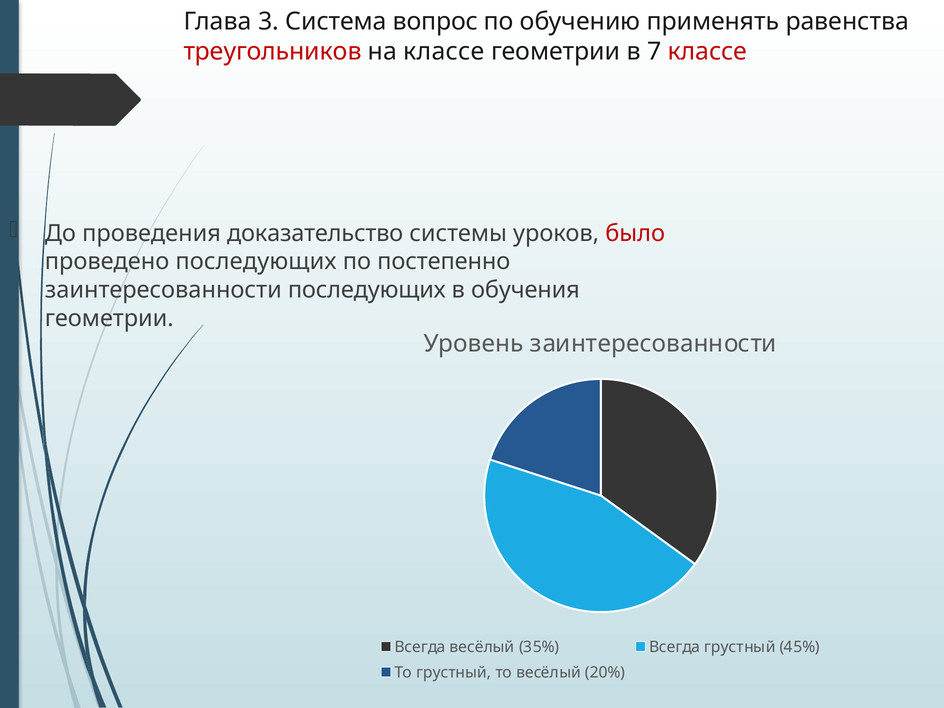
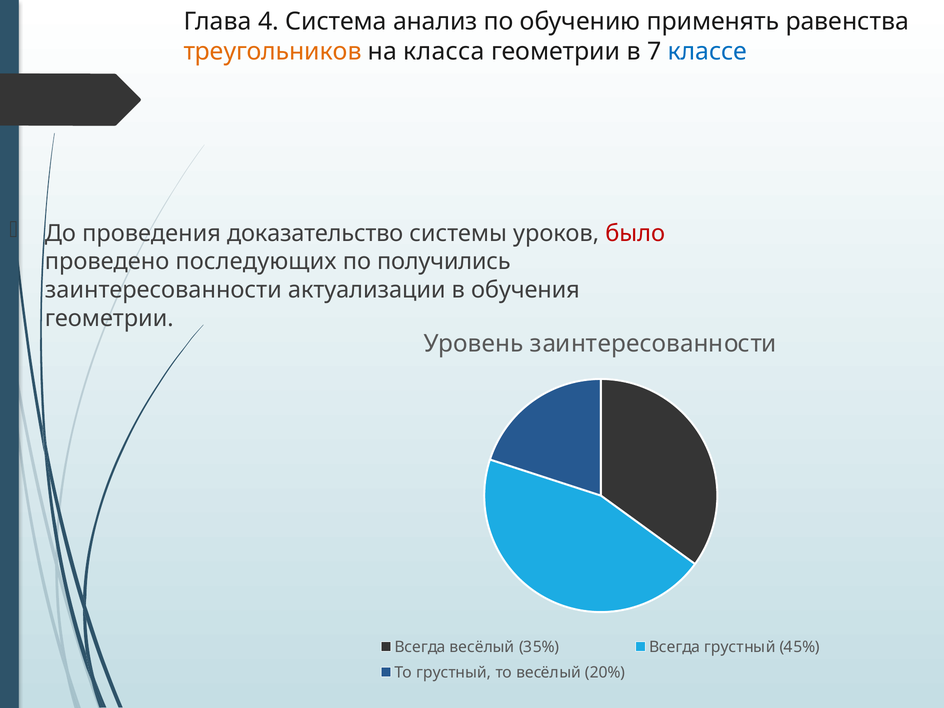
3: 3 -> 4 (268, 21)
вопрос: вопрос -> анализ (435, 21)
треугольников colour: red -> orange (273, 51)
на классе: классе -> класса (444, 51)
классе colour: red -> blue (707, 51)
постепенно: постепенно -> получились (444, 262)
заинтересованности последующих: последующих -> актуализации (367, 290)
